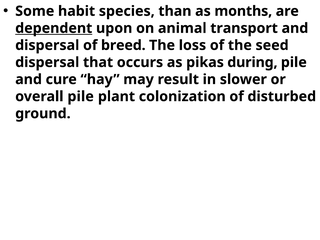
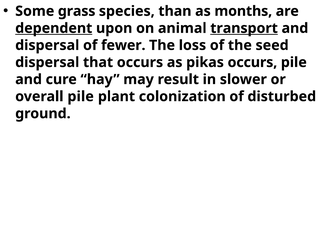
habit: habit -> grass (77, 11)
transport underline: none -> present (244, 28)
breed: breed -> fewer (123, 45)
pikas during: during -> occurs (252, 62)
